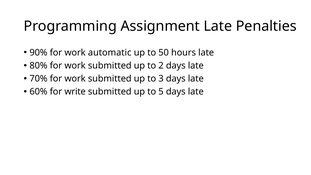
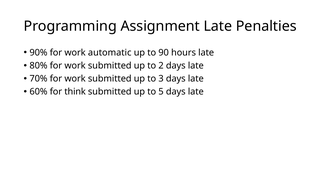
50: 50 -> 90 (164, 53)
write: write -> think (75, 92)
